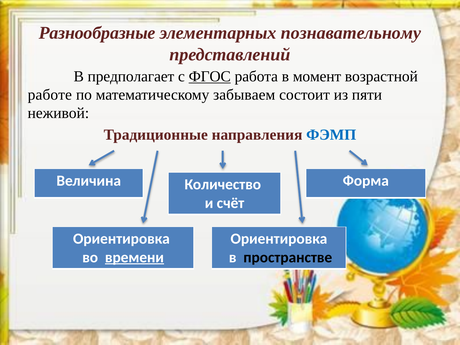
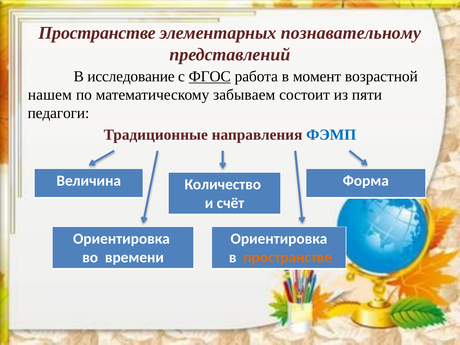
Разнообразные: Разнообразные -> Пространстве (97, 33)
предполагает: предполагает -> исследование (131, 76)
работе: работе -> нашем (50, 95)
неживой: неживой -> педагоги (58, 113)
времени underline: present -> none (134, 257)
пространстве colour: black -> orange (288, 257)
